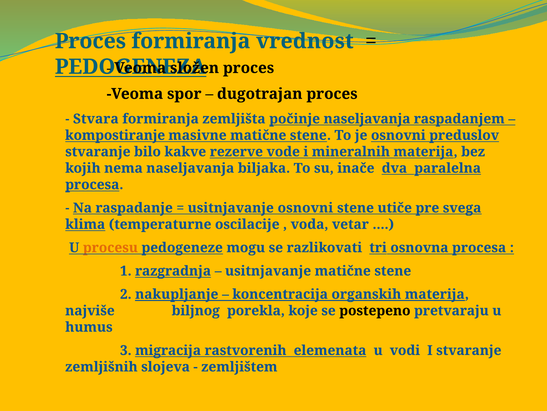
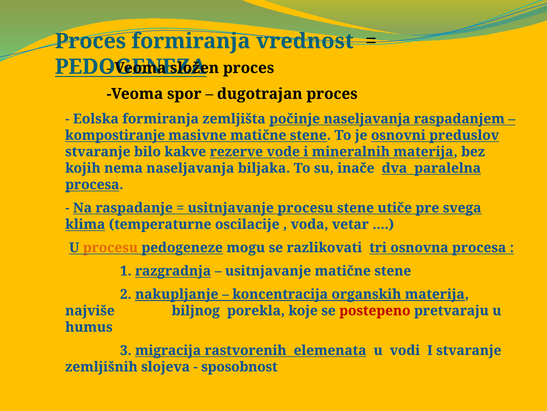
Stvara: Stvara -> Eolska (96, 119)
usitnjavanje osnovni: osnovni -> procesu (305, 208)
postepeno colour: black -> red (375, 310)
zemljištem: zemljištem -> sposobnost (239, 366)
